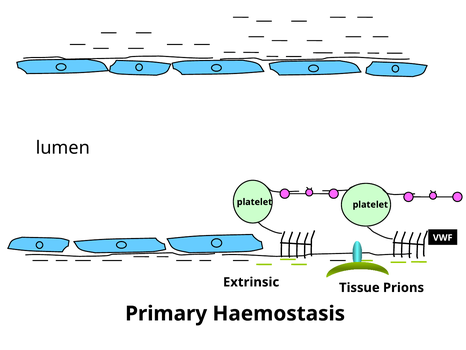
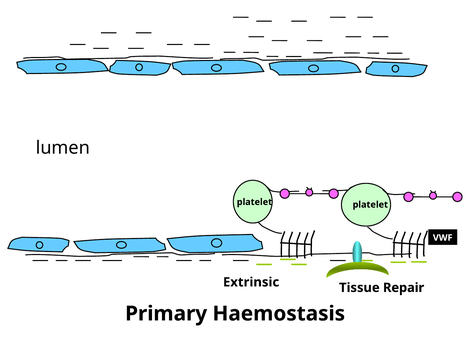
Prions: Prions -> Repair (404, 287)
